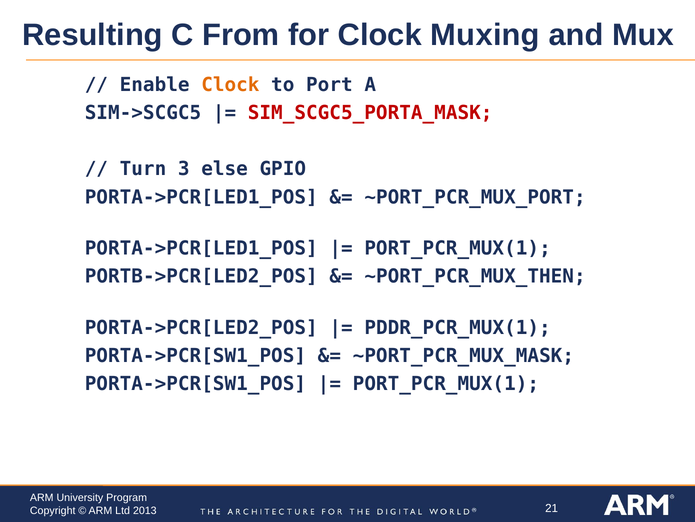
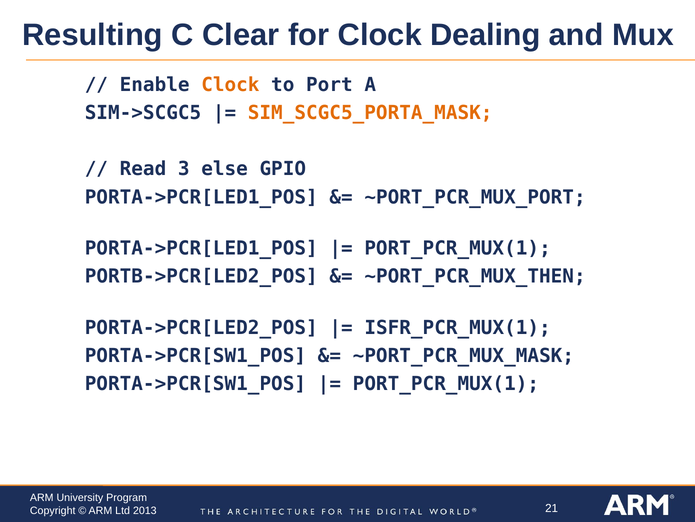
From: From -> Clear (241, 35)
Muxing: Muxing -> Dealing (485, 35)
SIM_SCGC5_PORTA_MASK colour: red -> orange (370, 113)
Turn: Turn -> Read (143, 169)
PDDR_PCR_MUX(1: PDDR_PCR_MUX(1 -> ISFR_PCR_MUX(1 (458, 327)
